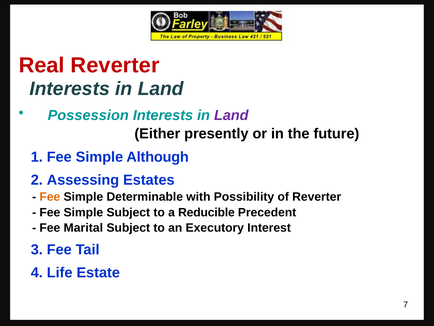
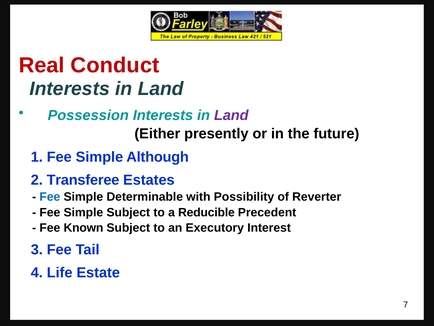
Real Reverter: Reverter -> Conduct (115, 65)
Assessing: Assessing -> Transferee (83, 180)
Fee colour: orange -> blue (50, 197)
Marital: Marital -> Known (83, 228)
